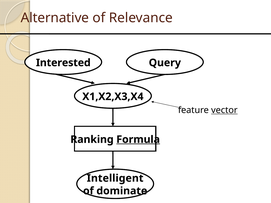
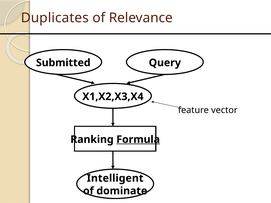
Alternative: Alternative -> Duplicates (55, 18)
Interested: Interested -> Submitted (63, 63)
vector underline: present -> none (224, 110)
